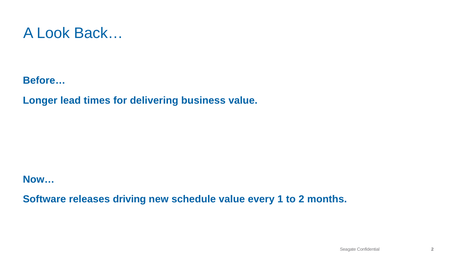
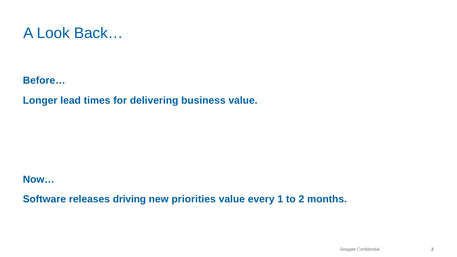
schedule: schedule -> priorities (194, 199)
